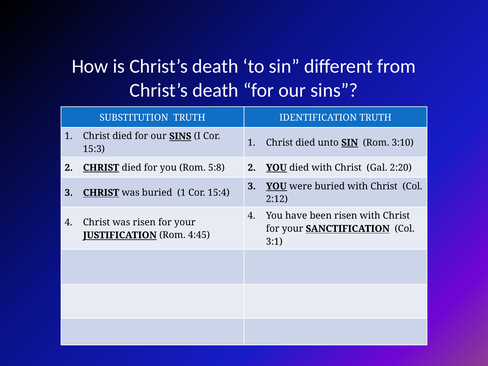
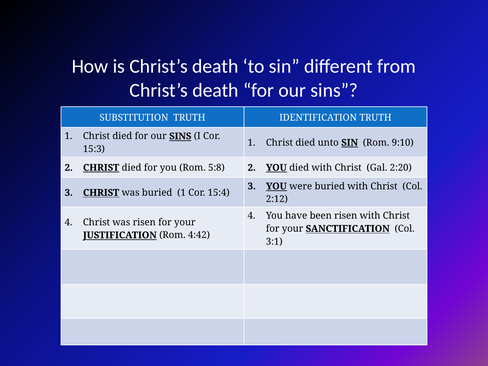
3:10: 3:10 -> 9:10 (403, 143)
4:45: 4:45 -> 4:42 (199, 235)
